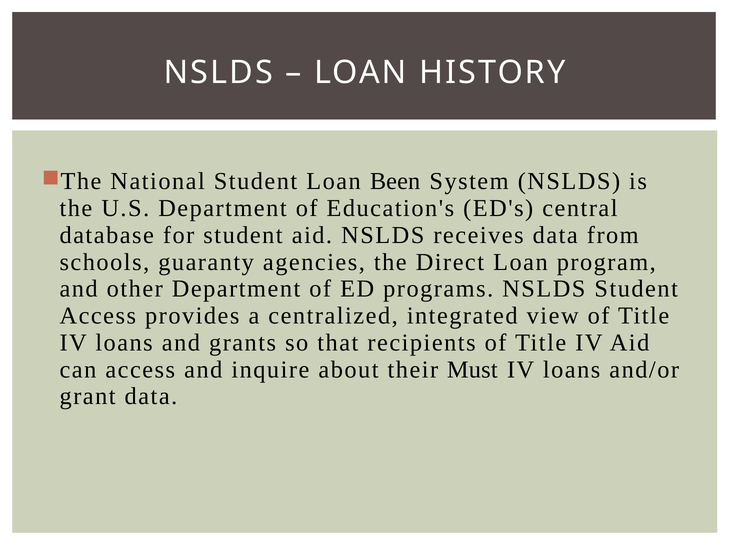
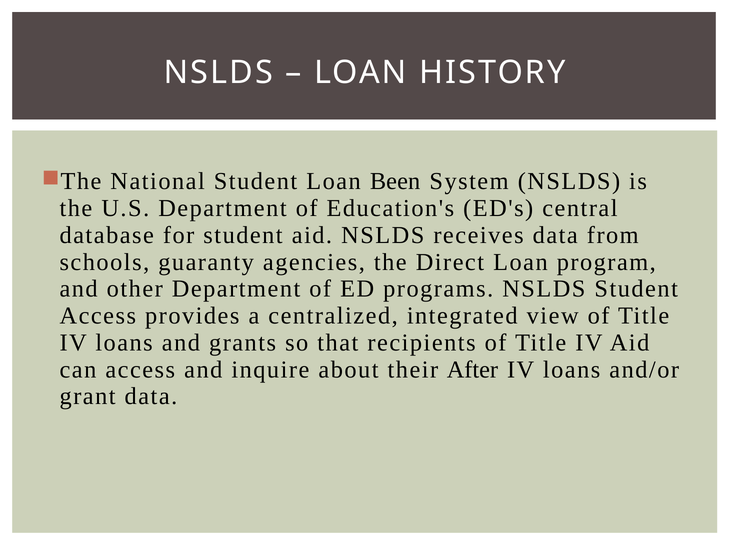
Must: Must -> After (472, 370)
